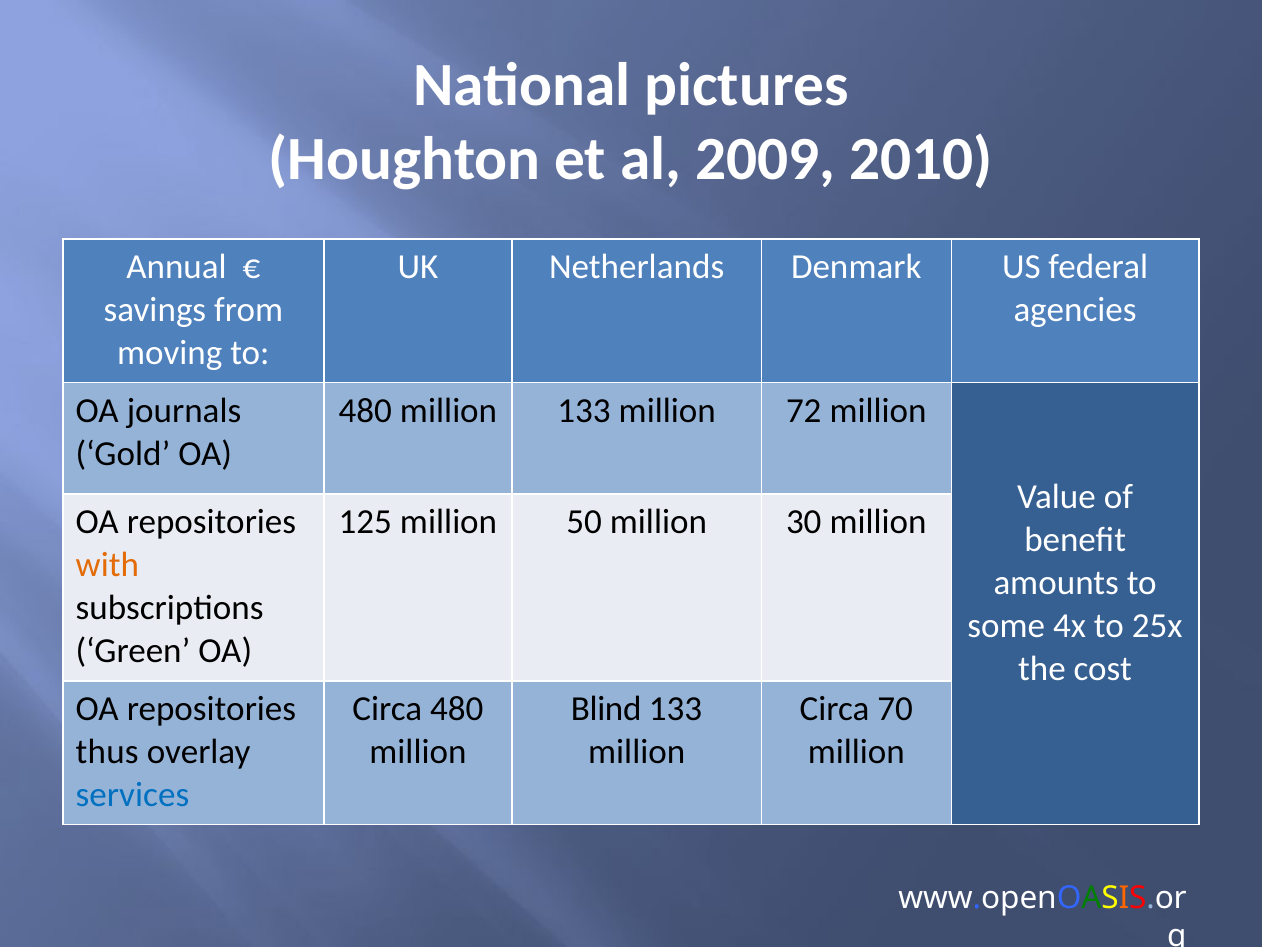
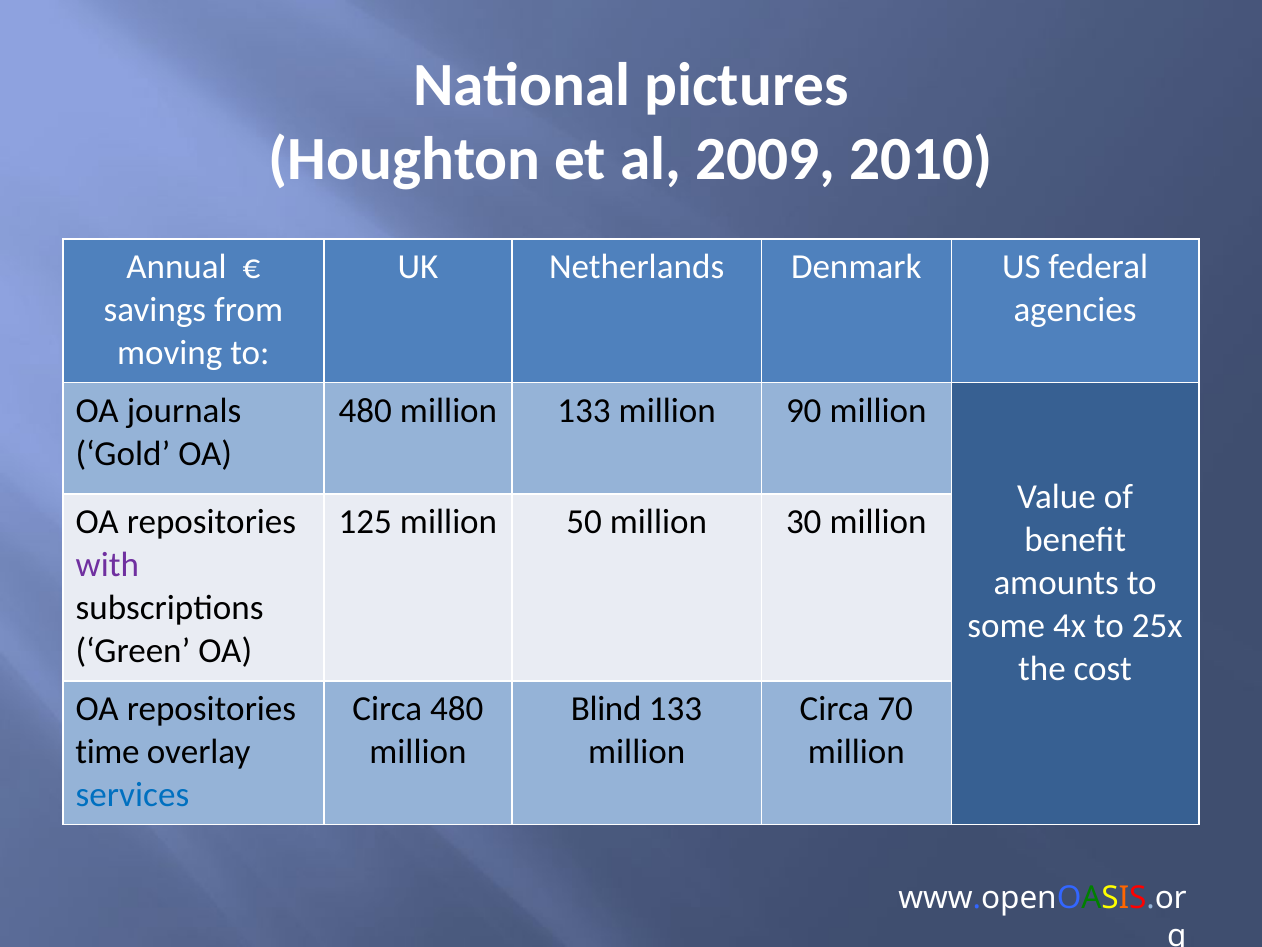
72: 72 -> 90 (804, 410)
with colour: orange -> purple (107, 565)
thus: thus -> time (108, 752)
